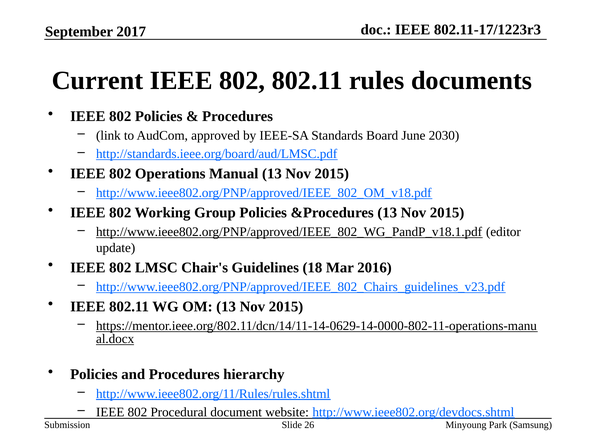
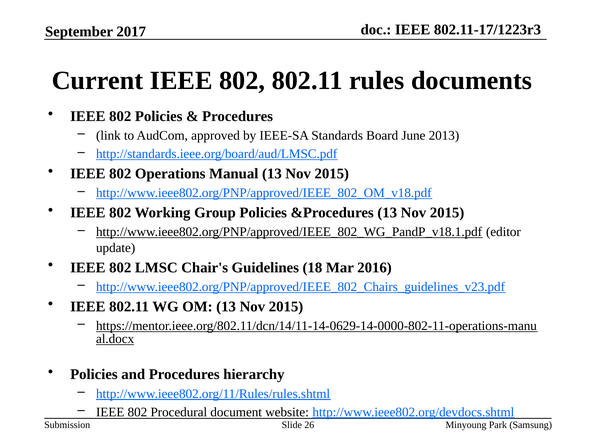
2030: 2030 -> 2013 (444, 136)
